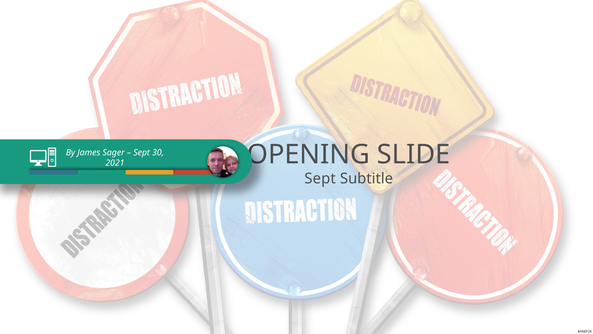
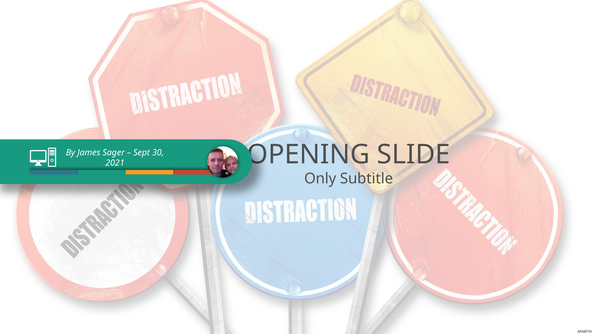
Sept: Sept -> Only (320, 178)
